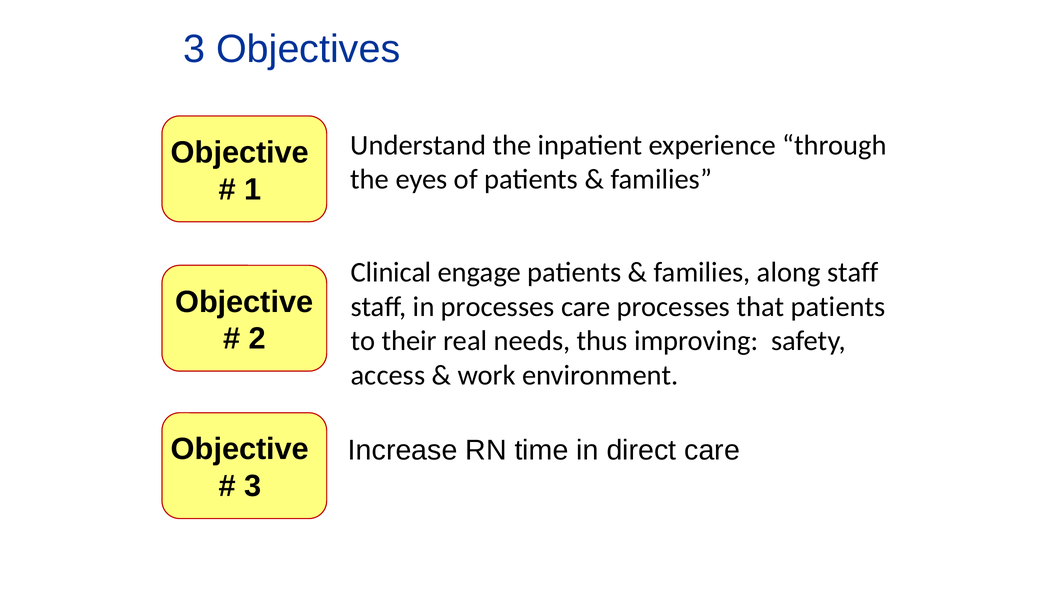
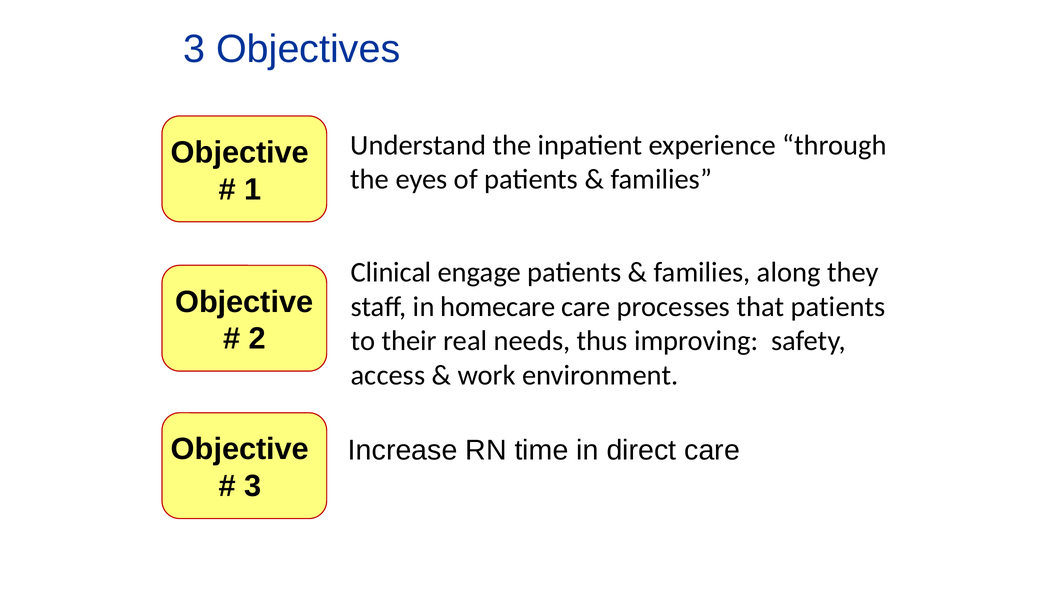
along staff: staff -> they (853, 272)
in processes: processes -> homecare (498, 307)
